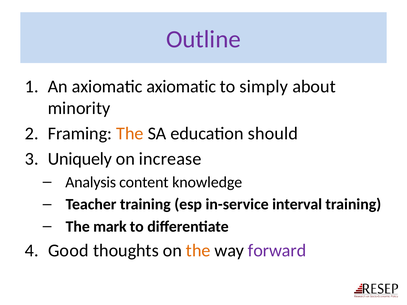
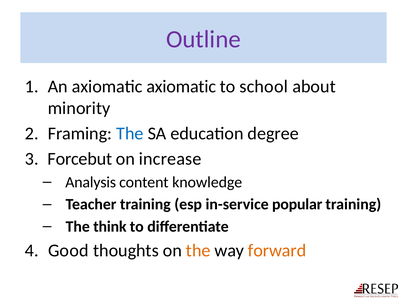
simply: simply -> school (264, 87)
The colour: orange -> blue (130, 134)
should: should -> degree (273, 134)
Uniquely: Uniquely -> Forcebut (80, 159)
interval: interval -> popular (297, 205)
mark: mark -> think (110, 227)
forward colour: purple -> orange (277, 251)
